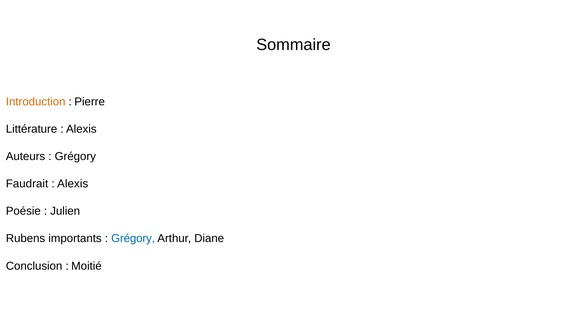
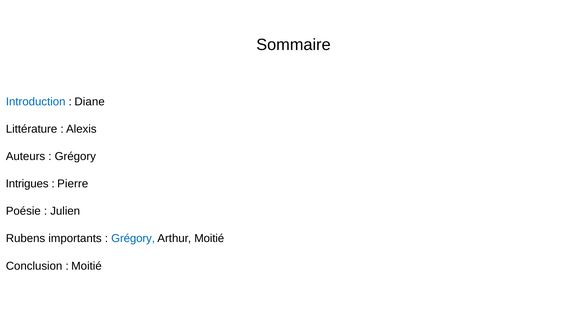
Introduction colour: orange -> blue (36, 102)
Pierre: Pierre -> Diane (90, 102)
Faudrait: Faudrait -> Intrigues (27, 184)
Alexis: Alexis -> Pierre (73, 184)
Arthur Diane: Diane -> Moitié (209, 239)
